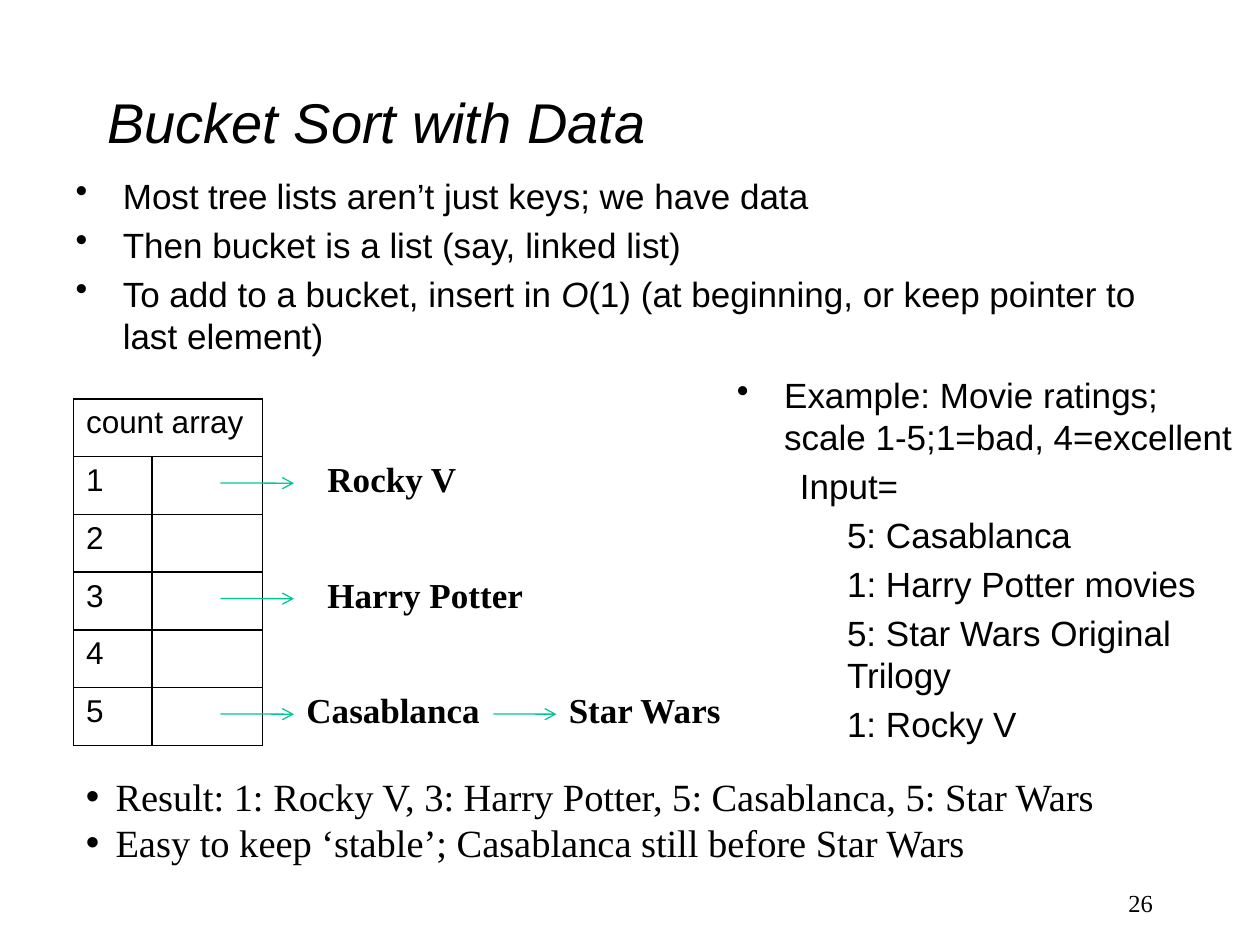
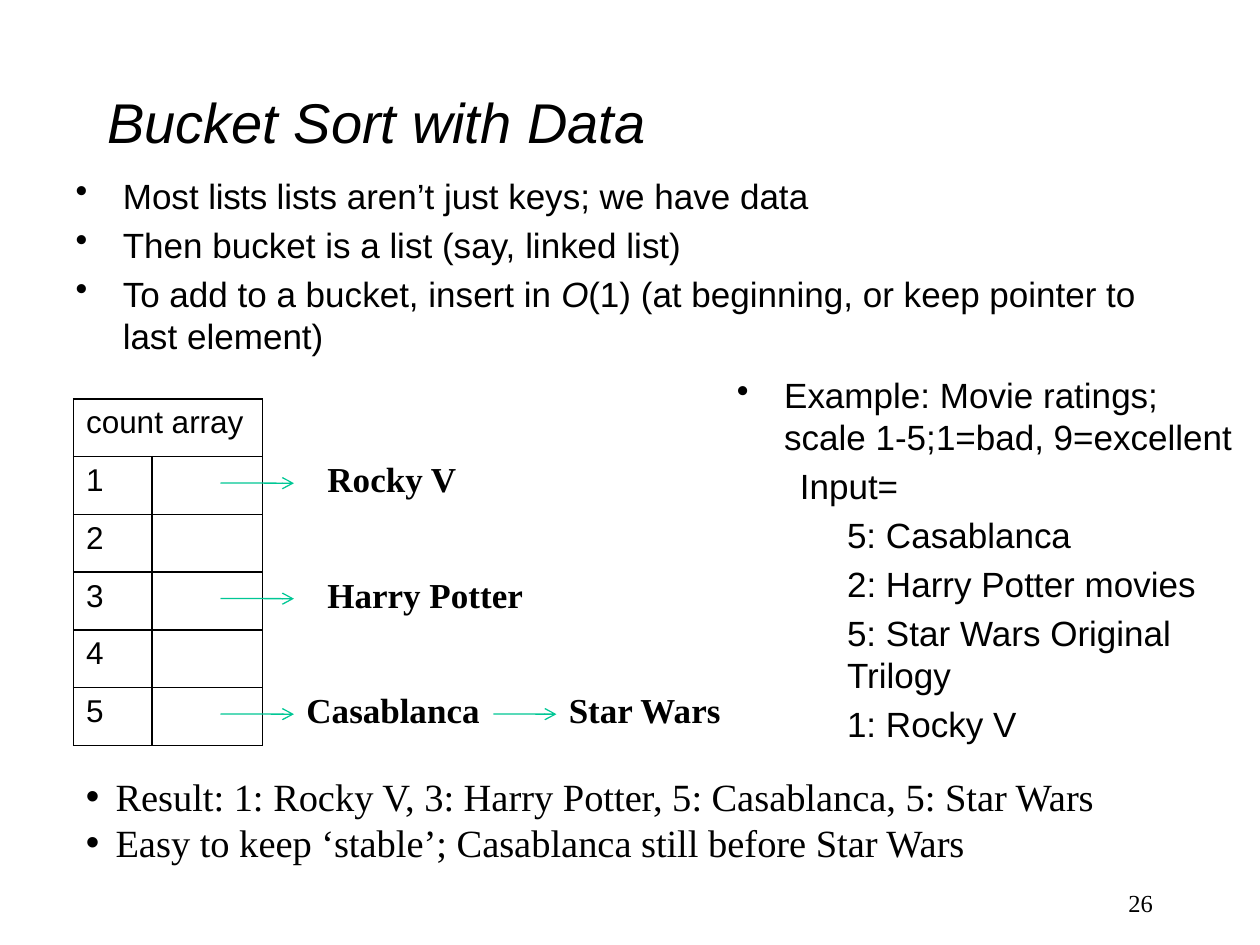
Most tree: tree -> lists (238, 198)
4=excellent: 4=excellent -> 9=excellent (1143, 439)
1: 1 -> 2 (862, 586)
